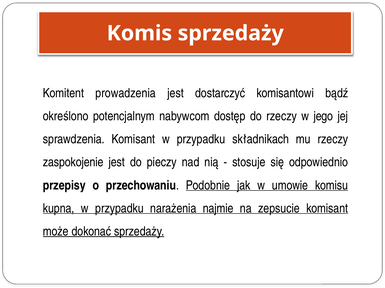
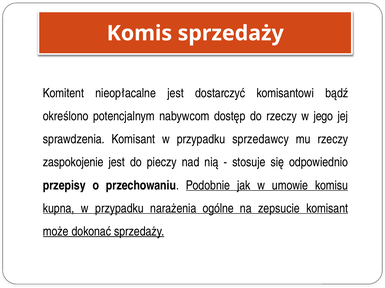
prowadzenia: prowadzenia -> nieopłacalne (126, 93)
składnikach: składnikach -> sprzedawcy (261, 140)
najmie: najmie -> ogólne (218, 209)
